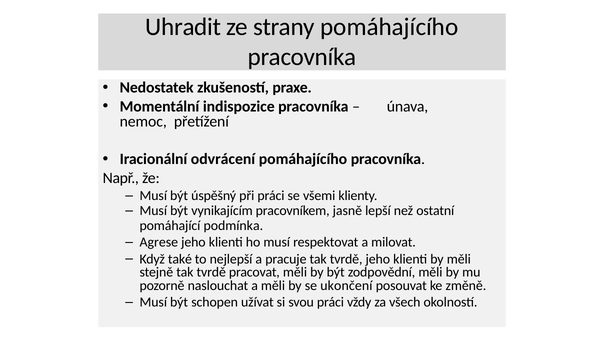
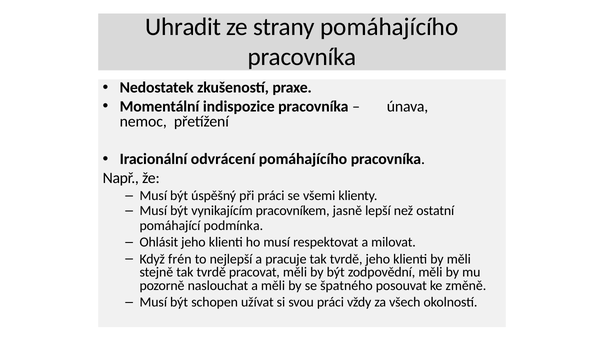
Agrese: Agrese -> Ohlásit (159, 242)
také: také -> frén (180, 259)
ukončení: ukončení -> špatného (346, 285)
